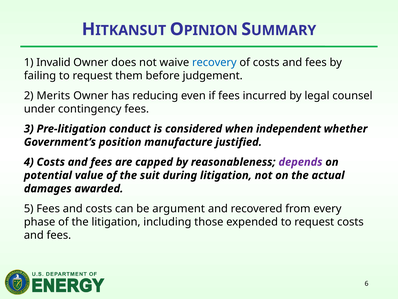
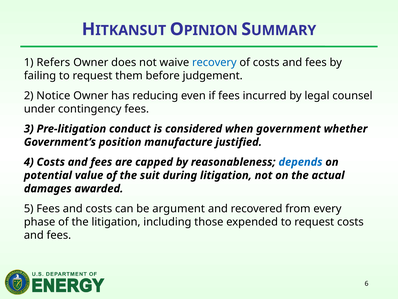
Invalid: Invalid -> Refers (53, 62)
Merits: Merits -> Notice (53, 95)
independent: independent -> government (288, 129)
depends colour: purple -> blue (300, 162)
